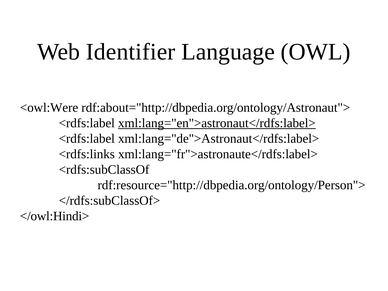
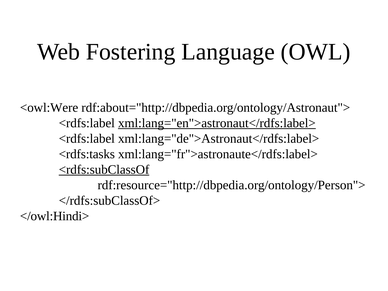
Identifier: Identifier -> Fostering (131, 52)
<rdfs:links: <rdfs:links -> <rdfs:tasks (87, 154)
<rdfs:subClassOf underline: none -> present (104, 170)
